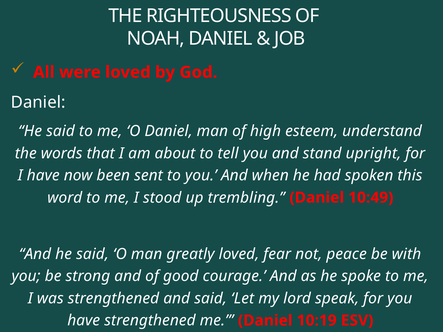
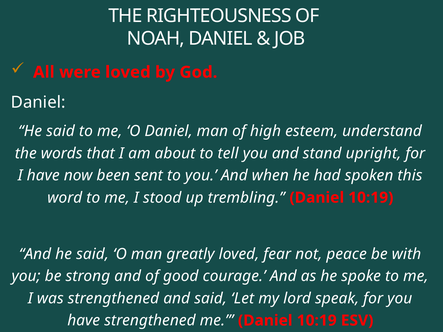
trembling Daniel 10:49: 10:49 -> 10:19 (371, 198)
